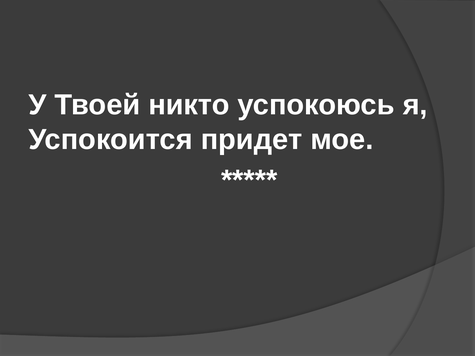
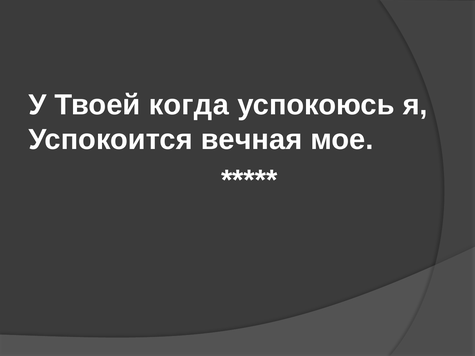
никто: никто -> когда (189, 105)
придет: придет -> вечная (252, 140)
